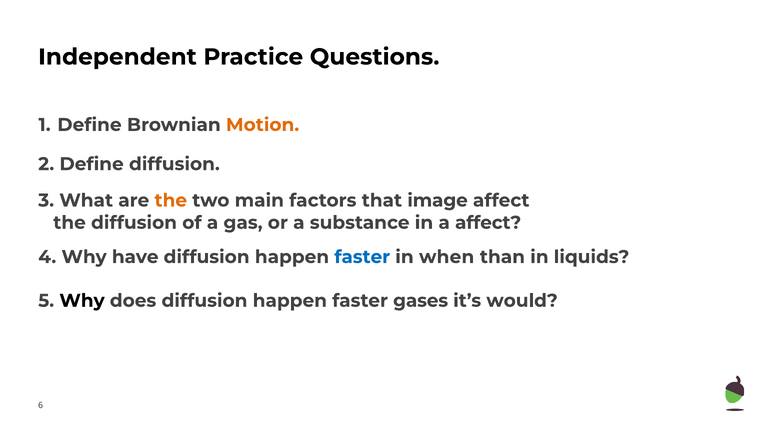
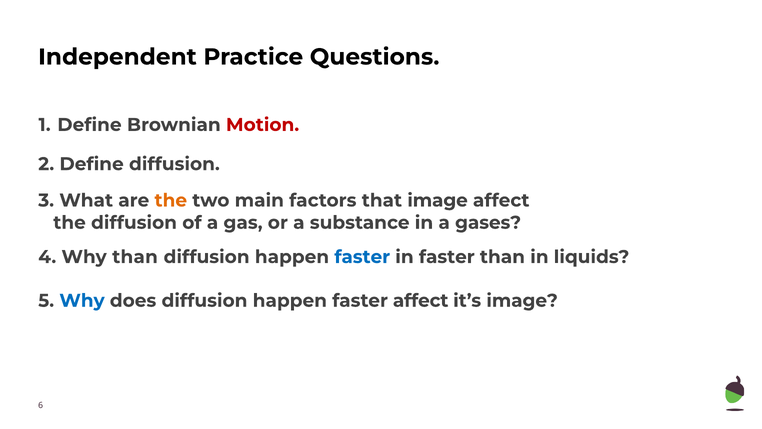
Motion colour: orange -> red (263, 125)
a affect: affect -> gases (488, 222)
Why have: have -> than (135, 257)
in when: when -> faster (447, 257)
Why colour: black -> blue (82, 300)
faster gases: gases -> affect (421, 300)
it’s would: would -> image (522, 300)
